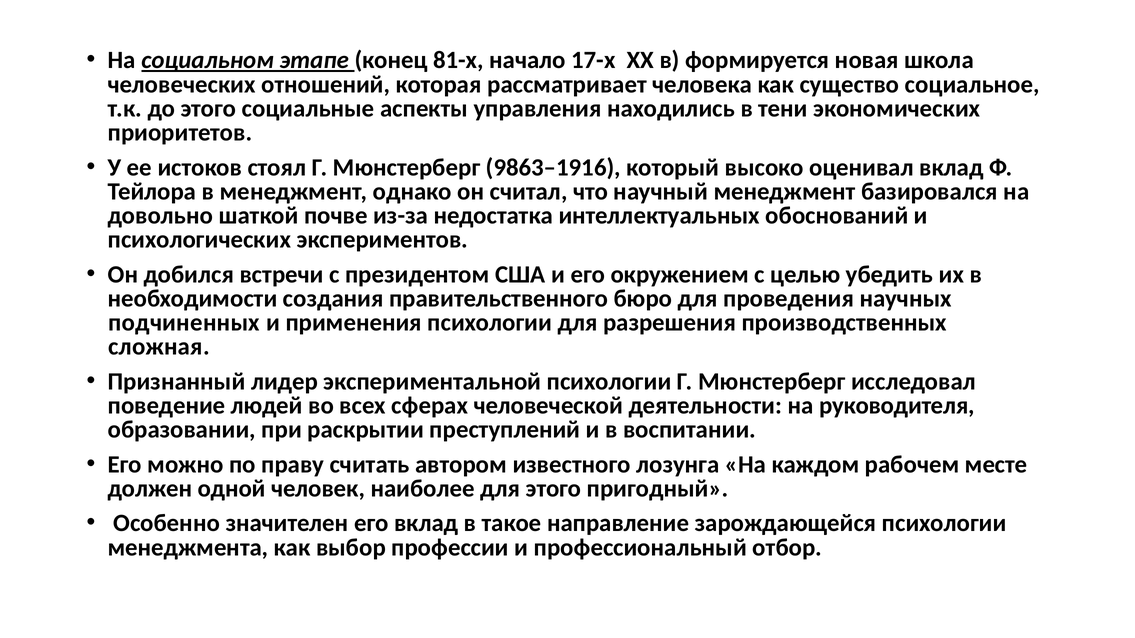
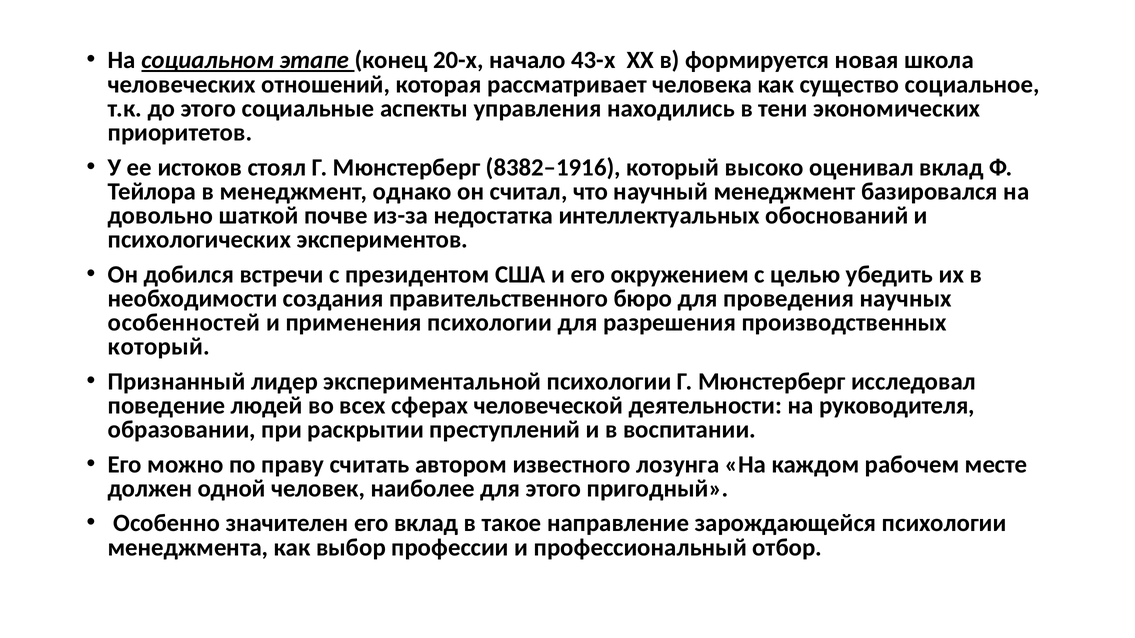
81-х: 81-х -> 20-х (458, 60)
17-х: 17-х -> 43-х (593, 60)
9863–1916: 9863–1916 -> 8382–1916 (553, 167)
подчиненных: подчиненных -> особенностей (184, 323)
сложная: сложная -> который (159, 347)
